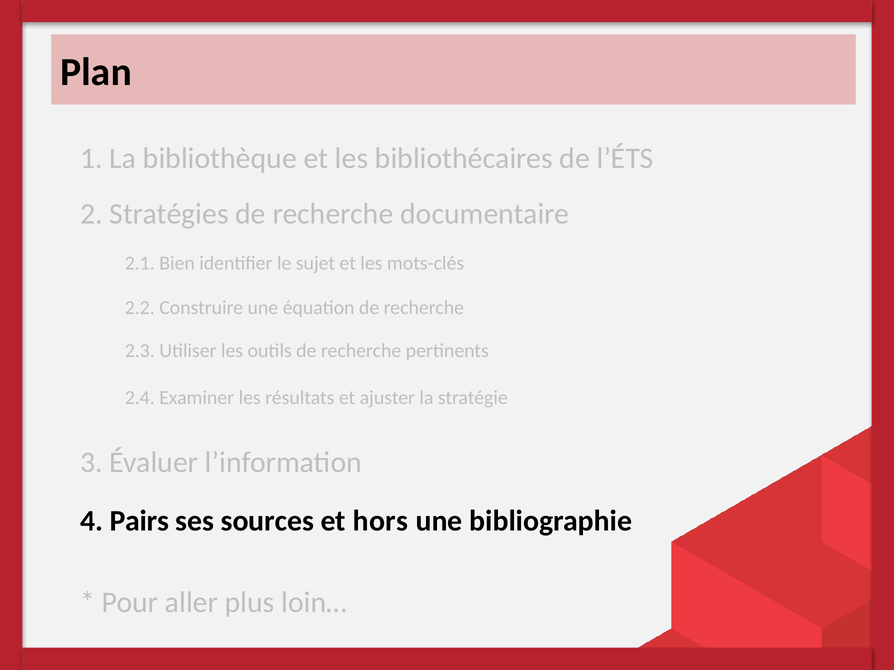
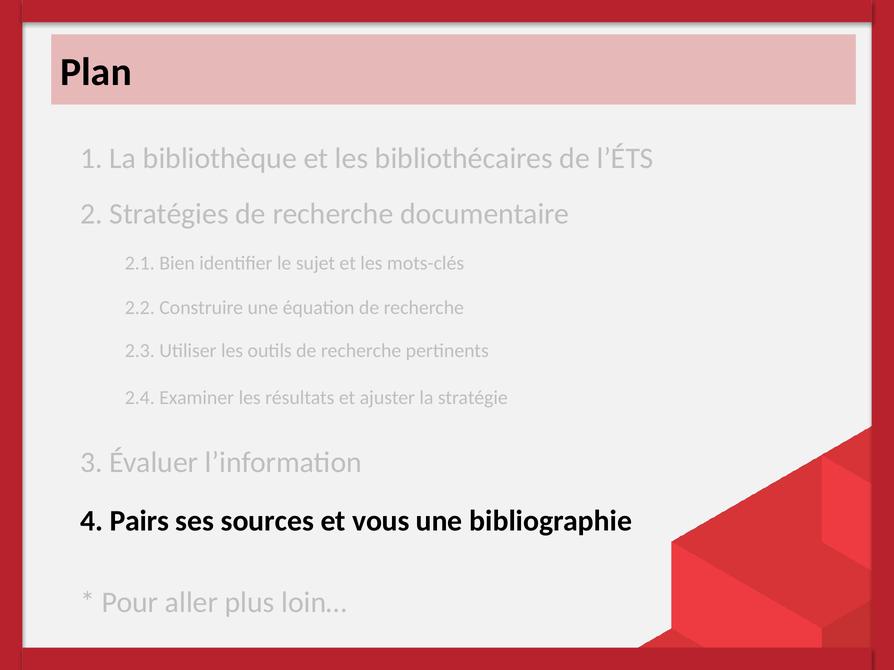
hors: hors -> vous (381, 521)
